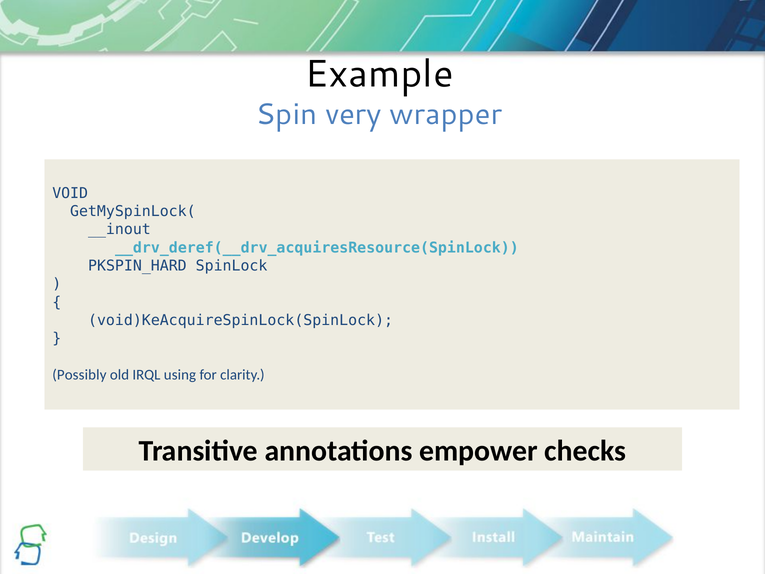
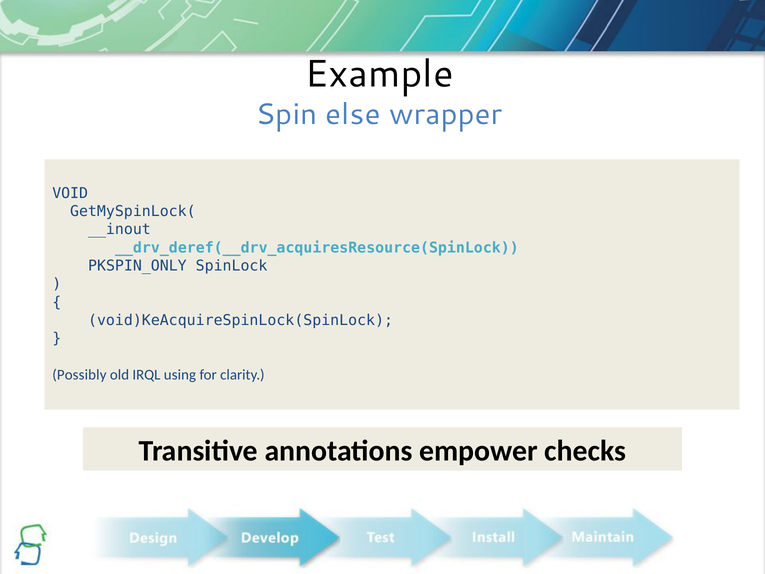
very: very -> else (353, 114)
PKSPIN_HARD: PKSPIN_HARD -> PKSPIN_ONLY (137, 266)
